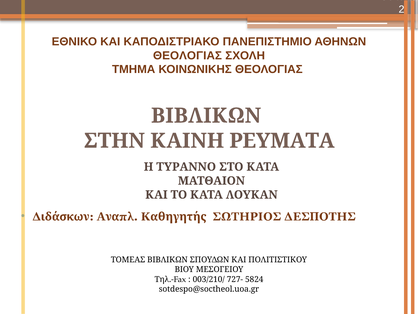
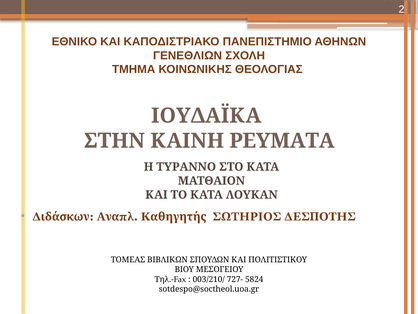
ΘΕΟΛΟΓΙΑΣ: ΘΕΟΛΟΓΙΑΣ -> ΓΕΝΕΘΛΙΩΝ (188, 55)
ΒΙΒΛΙΚΩΝ: ΒΙΒΛΙΚΩΝ -> ΙΟΥΔΑΪΚΑ (206, 115)
